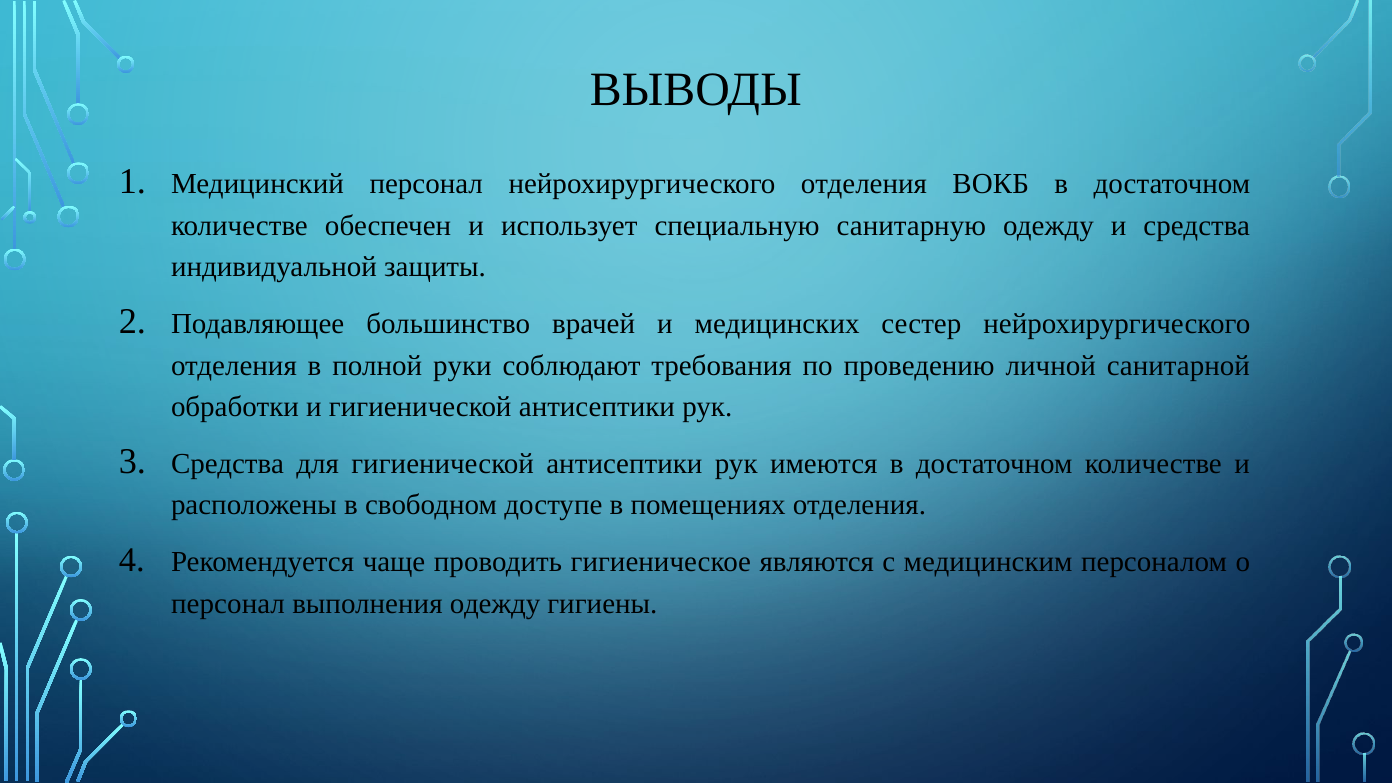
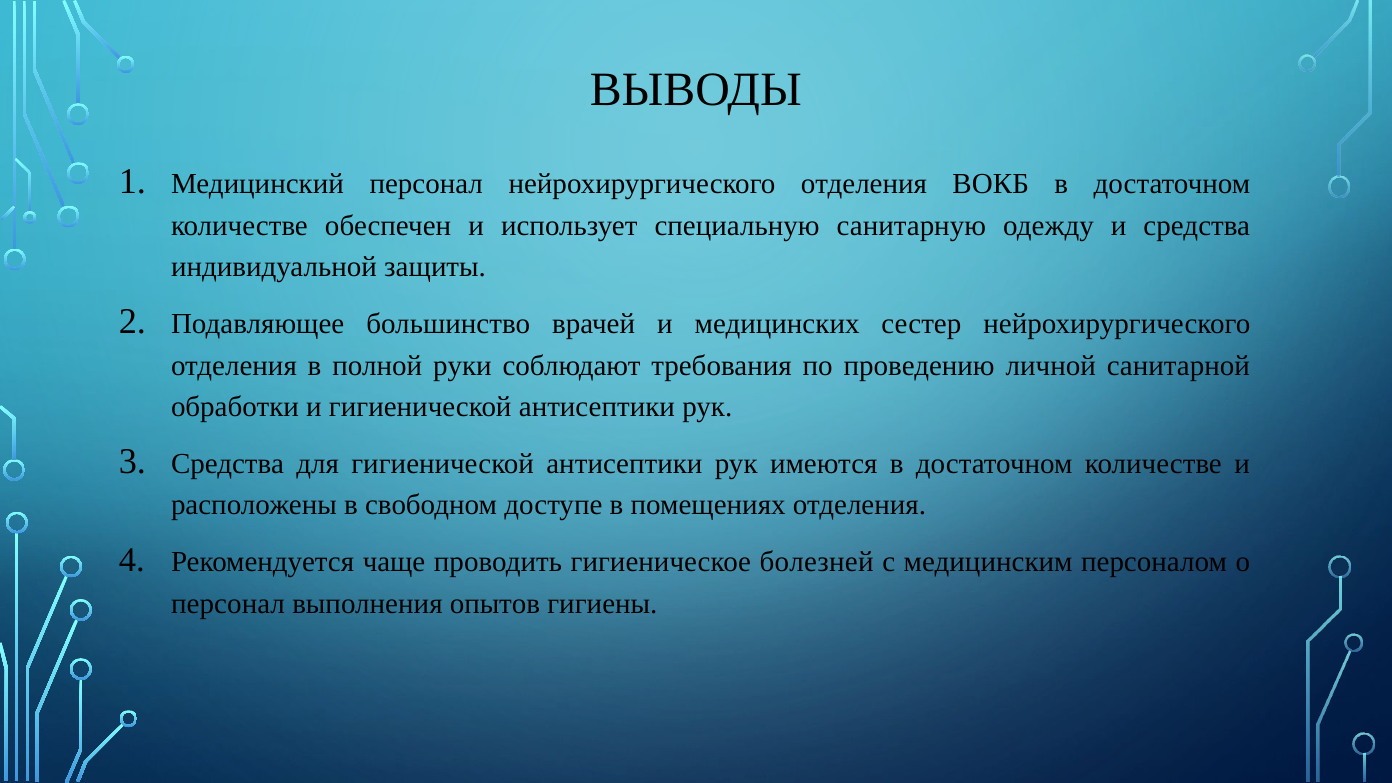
являются: являются -> болезней (817, 562)
выполнения одежду: одежду -> опытов (495, 604)
